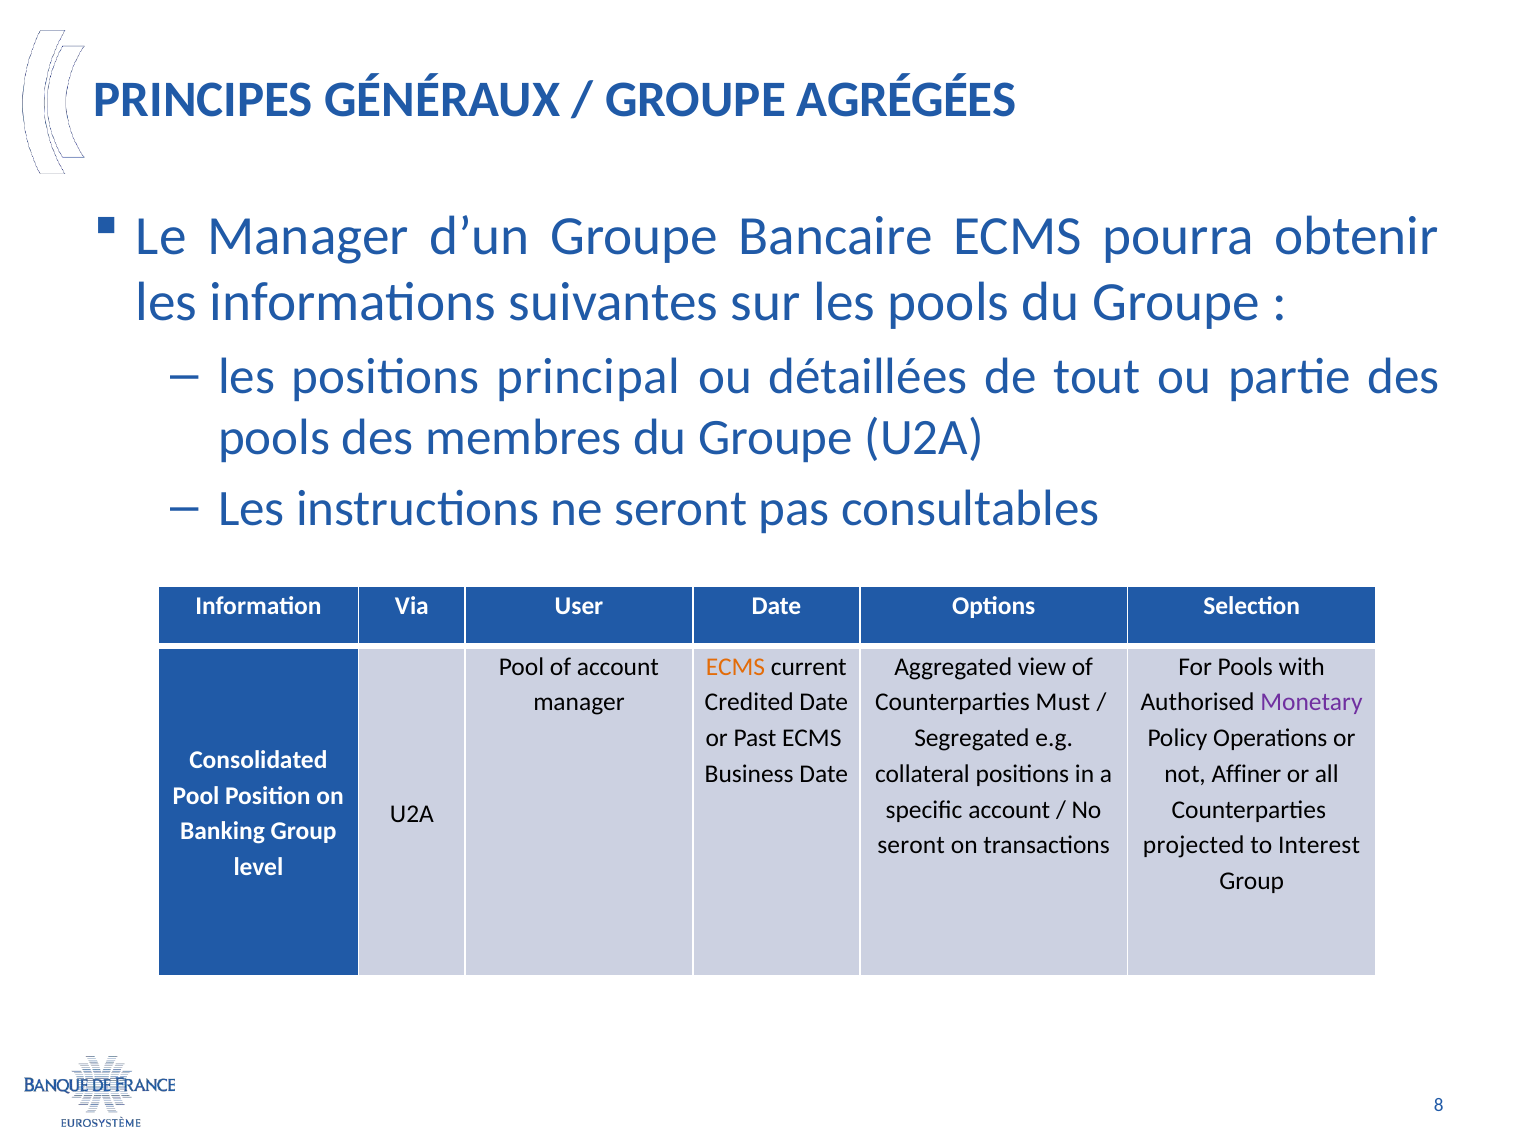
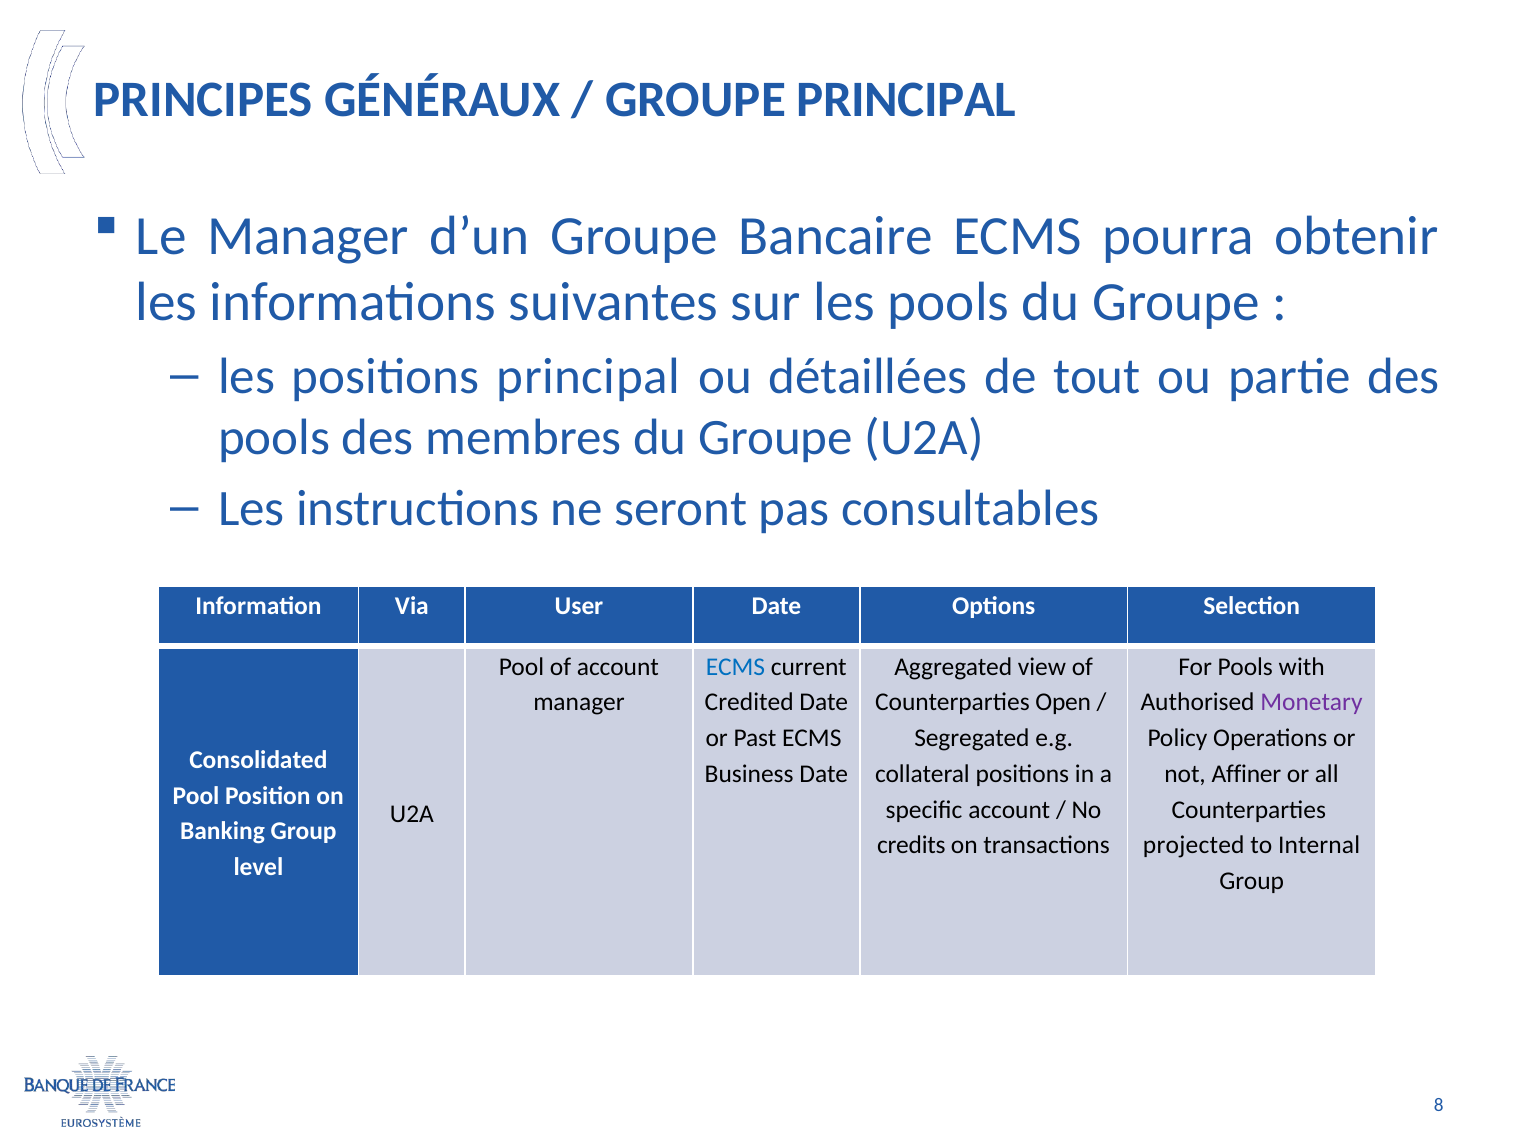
GROUPE AGRÉGÉES: AGRÉGÉES -> PRINCIPAL (907, 99)
ECMS colour: orange -> blue (735, 667)
Must: Must -> Open (1063, 703)
seront: seront -> credits (911, 846)
Interest: Interest -> Internal (1319, 846)
